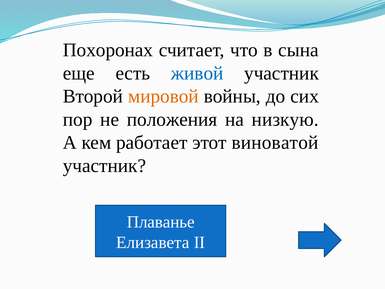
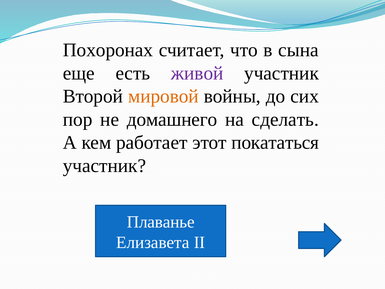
живой colour: blue -> purple (197, 73)
положения: положения -> домашнего (172, 119)
низкую: низкую -> сделать (285, 119)
виноватой: виноватой -> покататься (275, 142)
